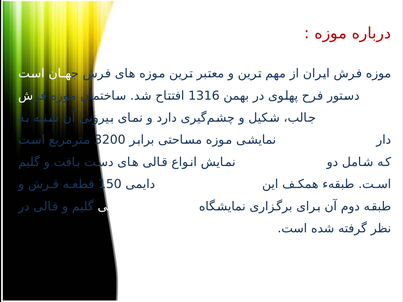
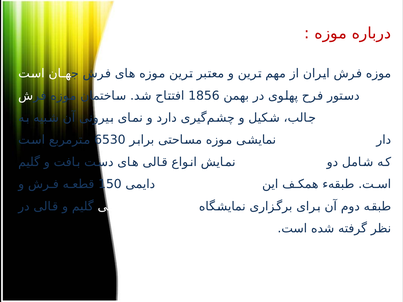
1316: 1316 -> 1856 (204, 96)
3200: 3200 -> 6530 (110, 140)
